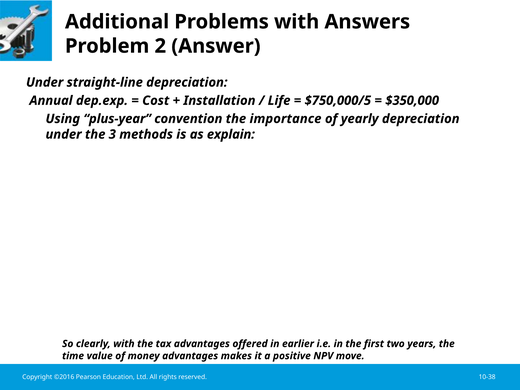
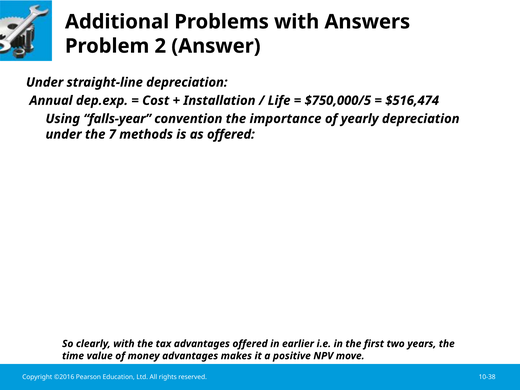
$350,000: $350,000 -> $516,474 (412, 101)
plus-year: plus-year -> falls-year (117, 119)
3: 3 -> 7 (112, 134)
as explain: explain -> offered (231, 134)
